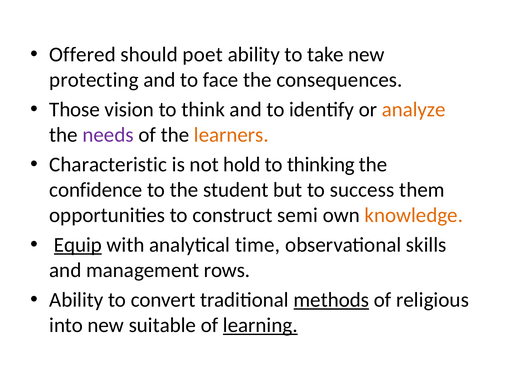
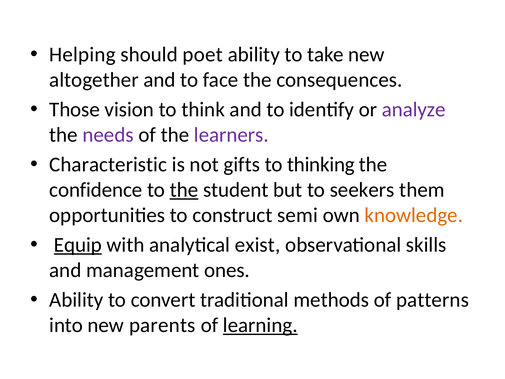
Offered: Offered -> Helping (82, 54)
protecting: protecting -> altogether (94, 80)
analyze colour: orange -> purple (414, 109)
learners colour: orange -> purple (231, 135)
hold: hold -> gifts (242, 164)
the underline: none -> present (184, 190)
success: success -> seekers (362, 190)
time: time -> exist (258, 245)
rows: rows -> ones (227, 270)
methods underline: present -> none (331, 300)
religious: religious -> patterns (432, 300)
suitable: suitable -> parents (162, 325)
